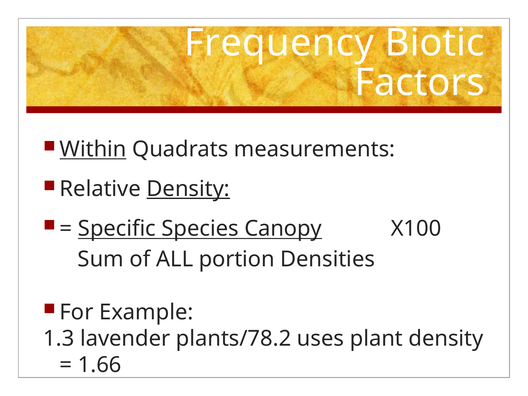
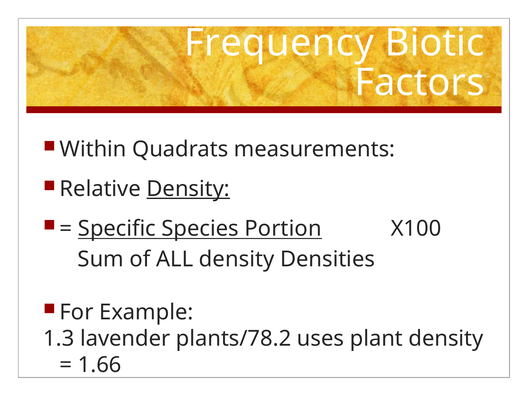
Within underline: present -> none (93, 149)
Canopy: Canopy -> Portion (283, 229)
ALL portion: portion -> density (237, 259)
